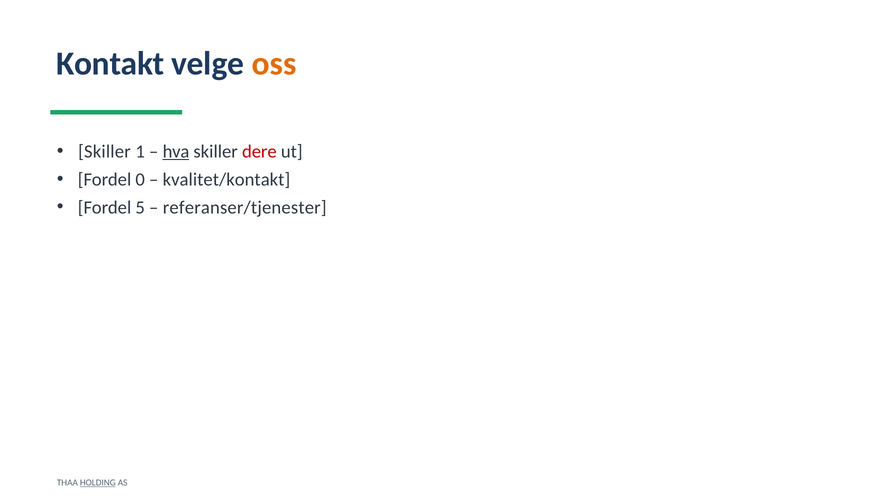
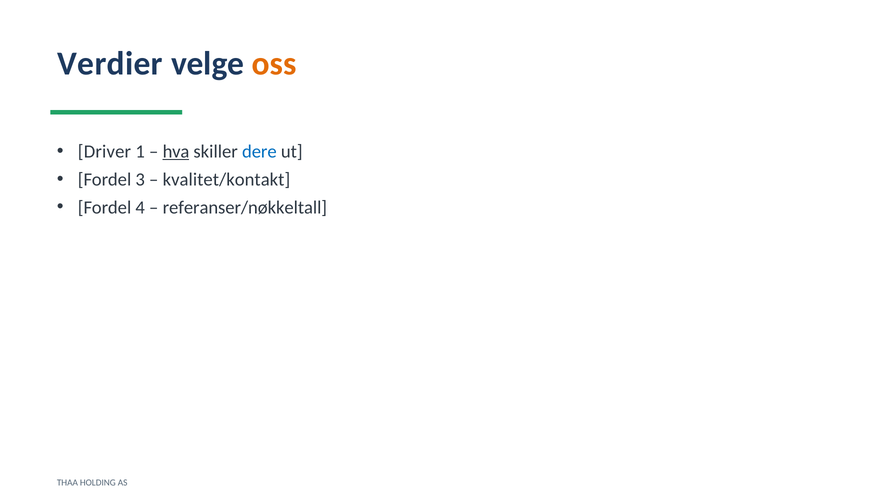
Kontakt: Kontakt -> Verdier (110, 64)
Skiller: Skiller -> Driver (104, 151)
dere colour: red -> blue (259, 151)
0: 0 -> 3 (140, 179)
5: 5 -> 4 (140, 207)
referanser/tjenester: referanser/tjenester -> referanser/nøkkeltall (245, 207)
HOLDING underline: present -> none (98, 483)
